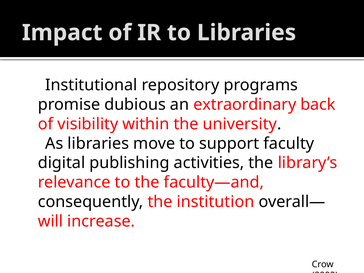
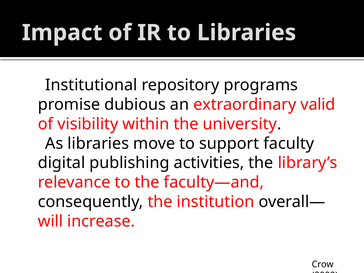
back: back -> valid (318, 105)
